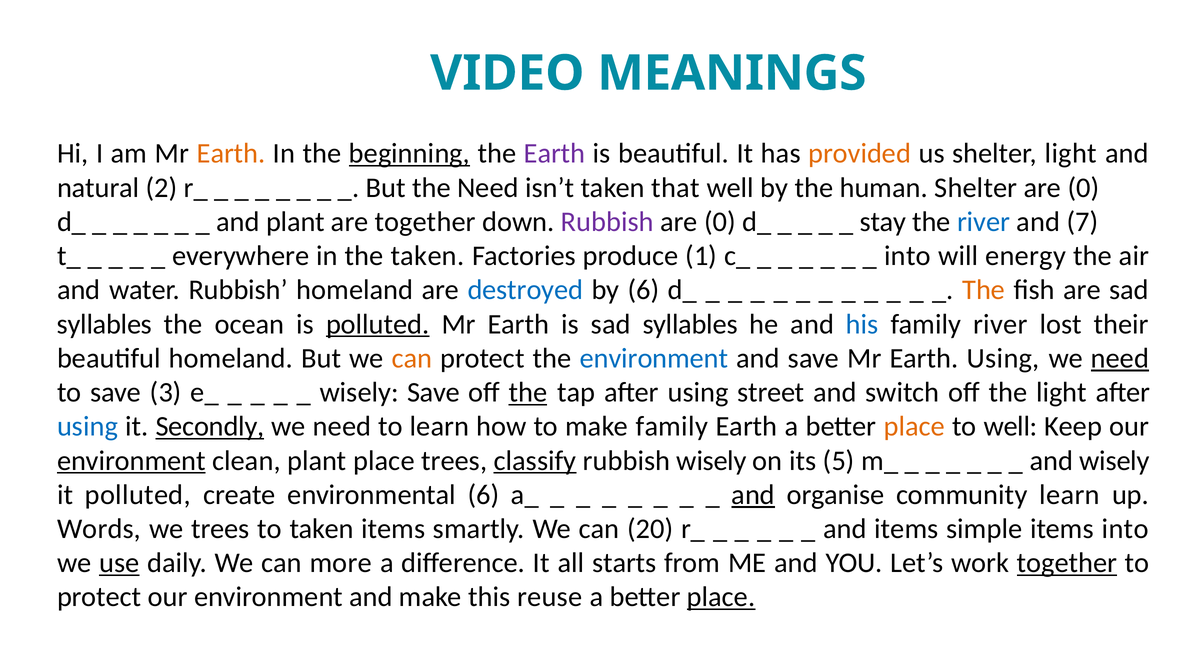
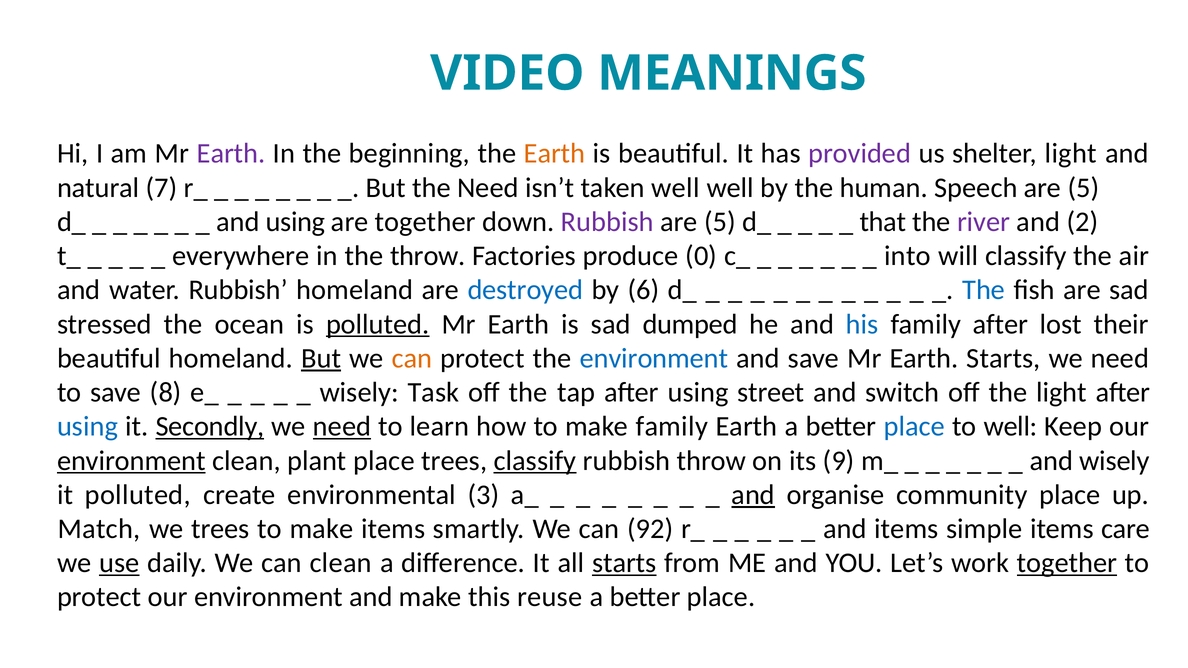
Earth colour: orange -> purple (231, 154)
beginning underline: present -> none (409, 154)
Earth colour: purple -> orange (555, 154)
provided colour: orange -> purple (860, 154)
2: 2 -> 7 (162, 188)
taken that: that -> well (676, 188)
human Shelter: Shelter -> Speech (976, 188)
0: 0 -> 5 (1083, 188)
and plant: plant -> using (295, 222)
0: 0 -> 5 (720, 222)
stay: stay -> that (883, 222)
river colour: blue -> purple (984, 222)
7: 7 -> 2 (1082, 222)
the taken: taken -> throw (428, 256)
1: 1 -> 0 (701, 256)
will energy: energy -> classify (1026, 256)
The colour: orange -> blue (984, 290)
syllables: syllables -> stressed (104, 324)
is sad syllables: syllables -> dumped (690, 324)
family river: river -> after (1001, 324)
But underline: none -> present (321, 358)
Earth Using: Using -> Starts (1003, 358)
need underline: present -> none (1120, 358)
3: 3 -> 8 (166, 393)
wisely Save: Save -> Task (433, 393)
the underline: present -> none (528, 393)
need underline: none -> present (342, 427)
place colour: orange -> blue (914, 427)
rubbish wisely: wisely -> throw (711, 461)
5: 5 -> 9 (839, 461)
environmental 6: 6 -> 3 (483, 495)
community learn: learn -> place (1070, 495)
Words: Words -> Match (99, 529)
taken: taken -> make (321, 529)
20: 20 -> 92 (650, 529)
items into: into -> care (1126, 529)
can more: more -> clean (341, 563)
starts underline: none -> present (624, 563)
place underline: present -> none (721, 597)
